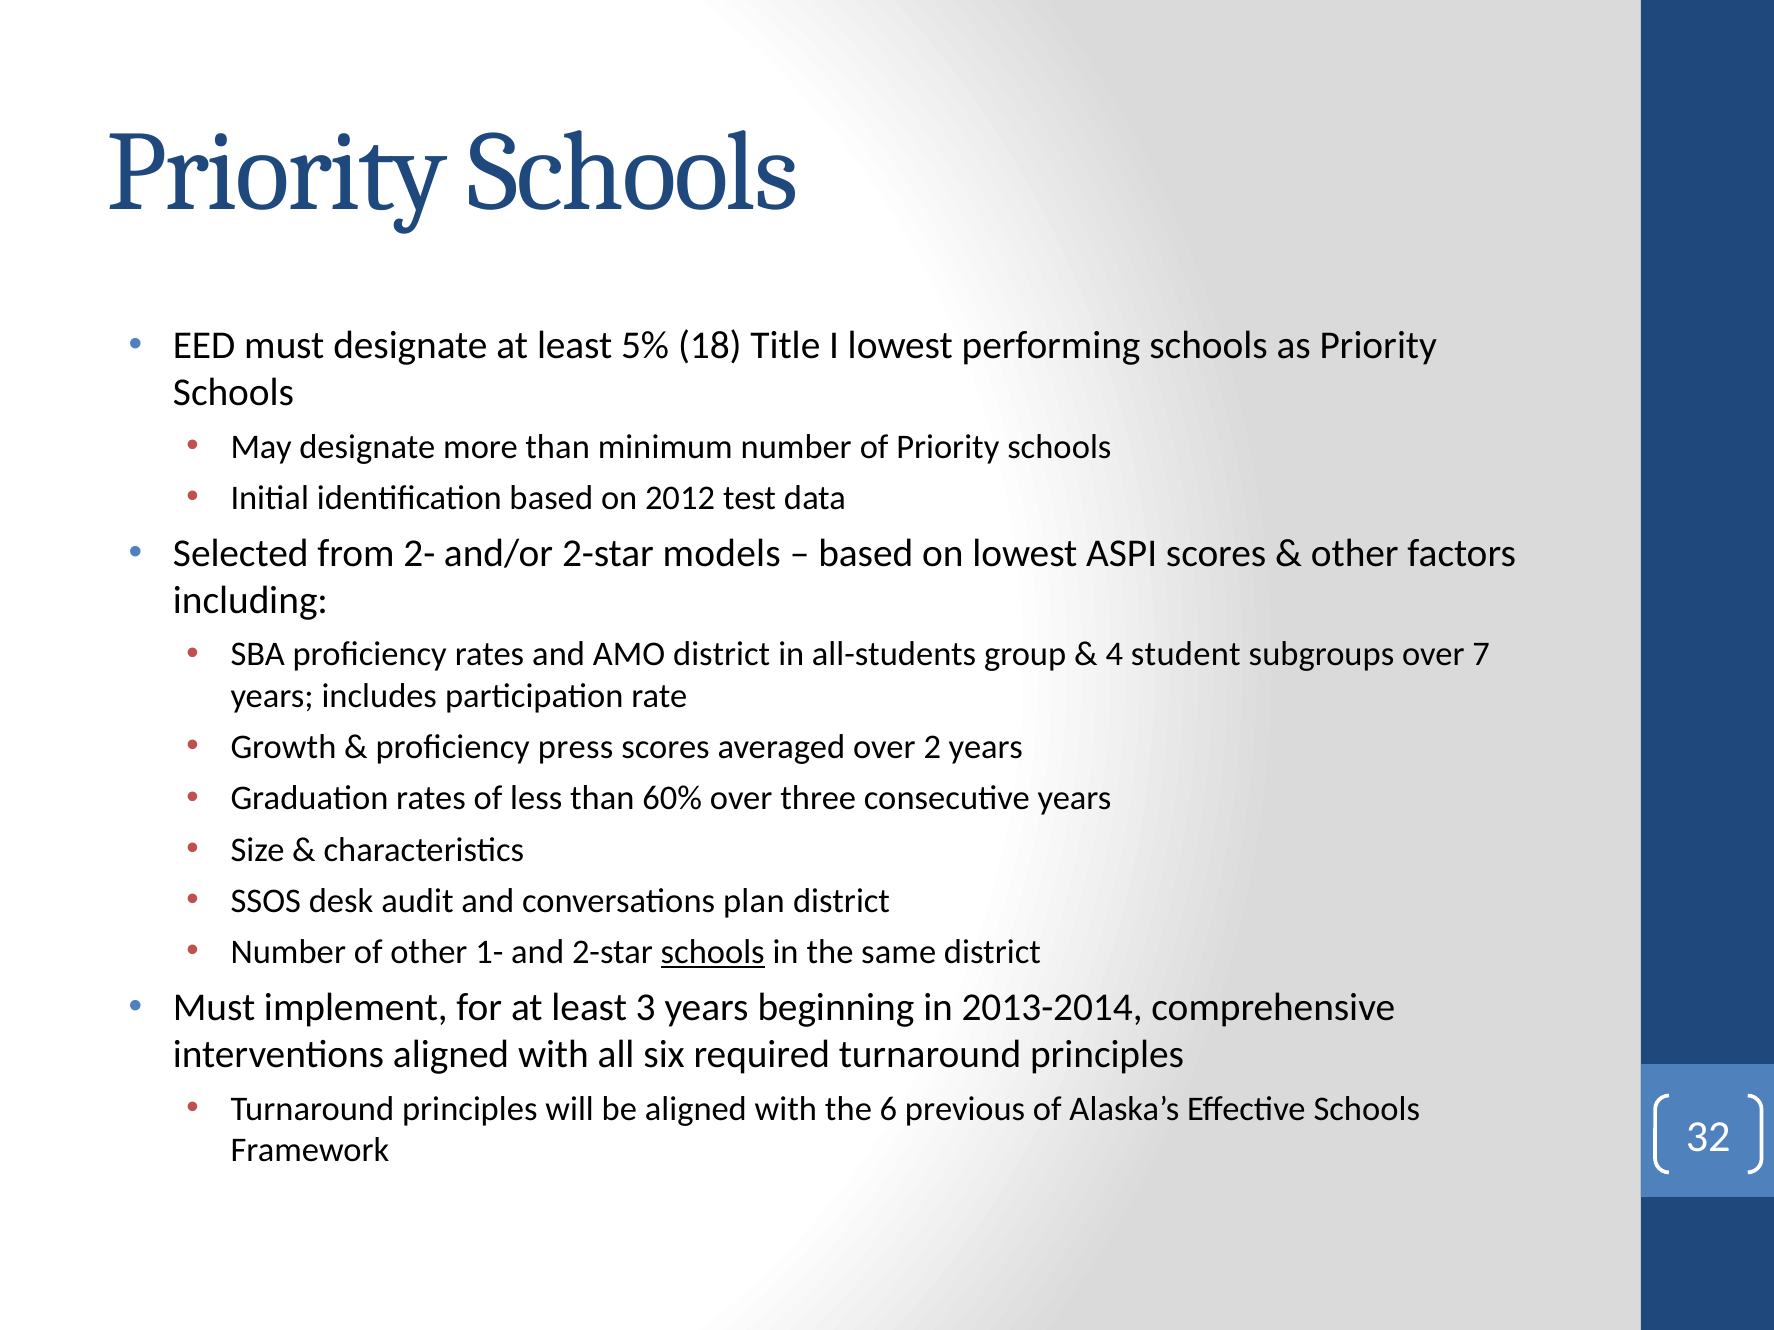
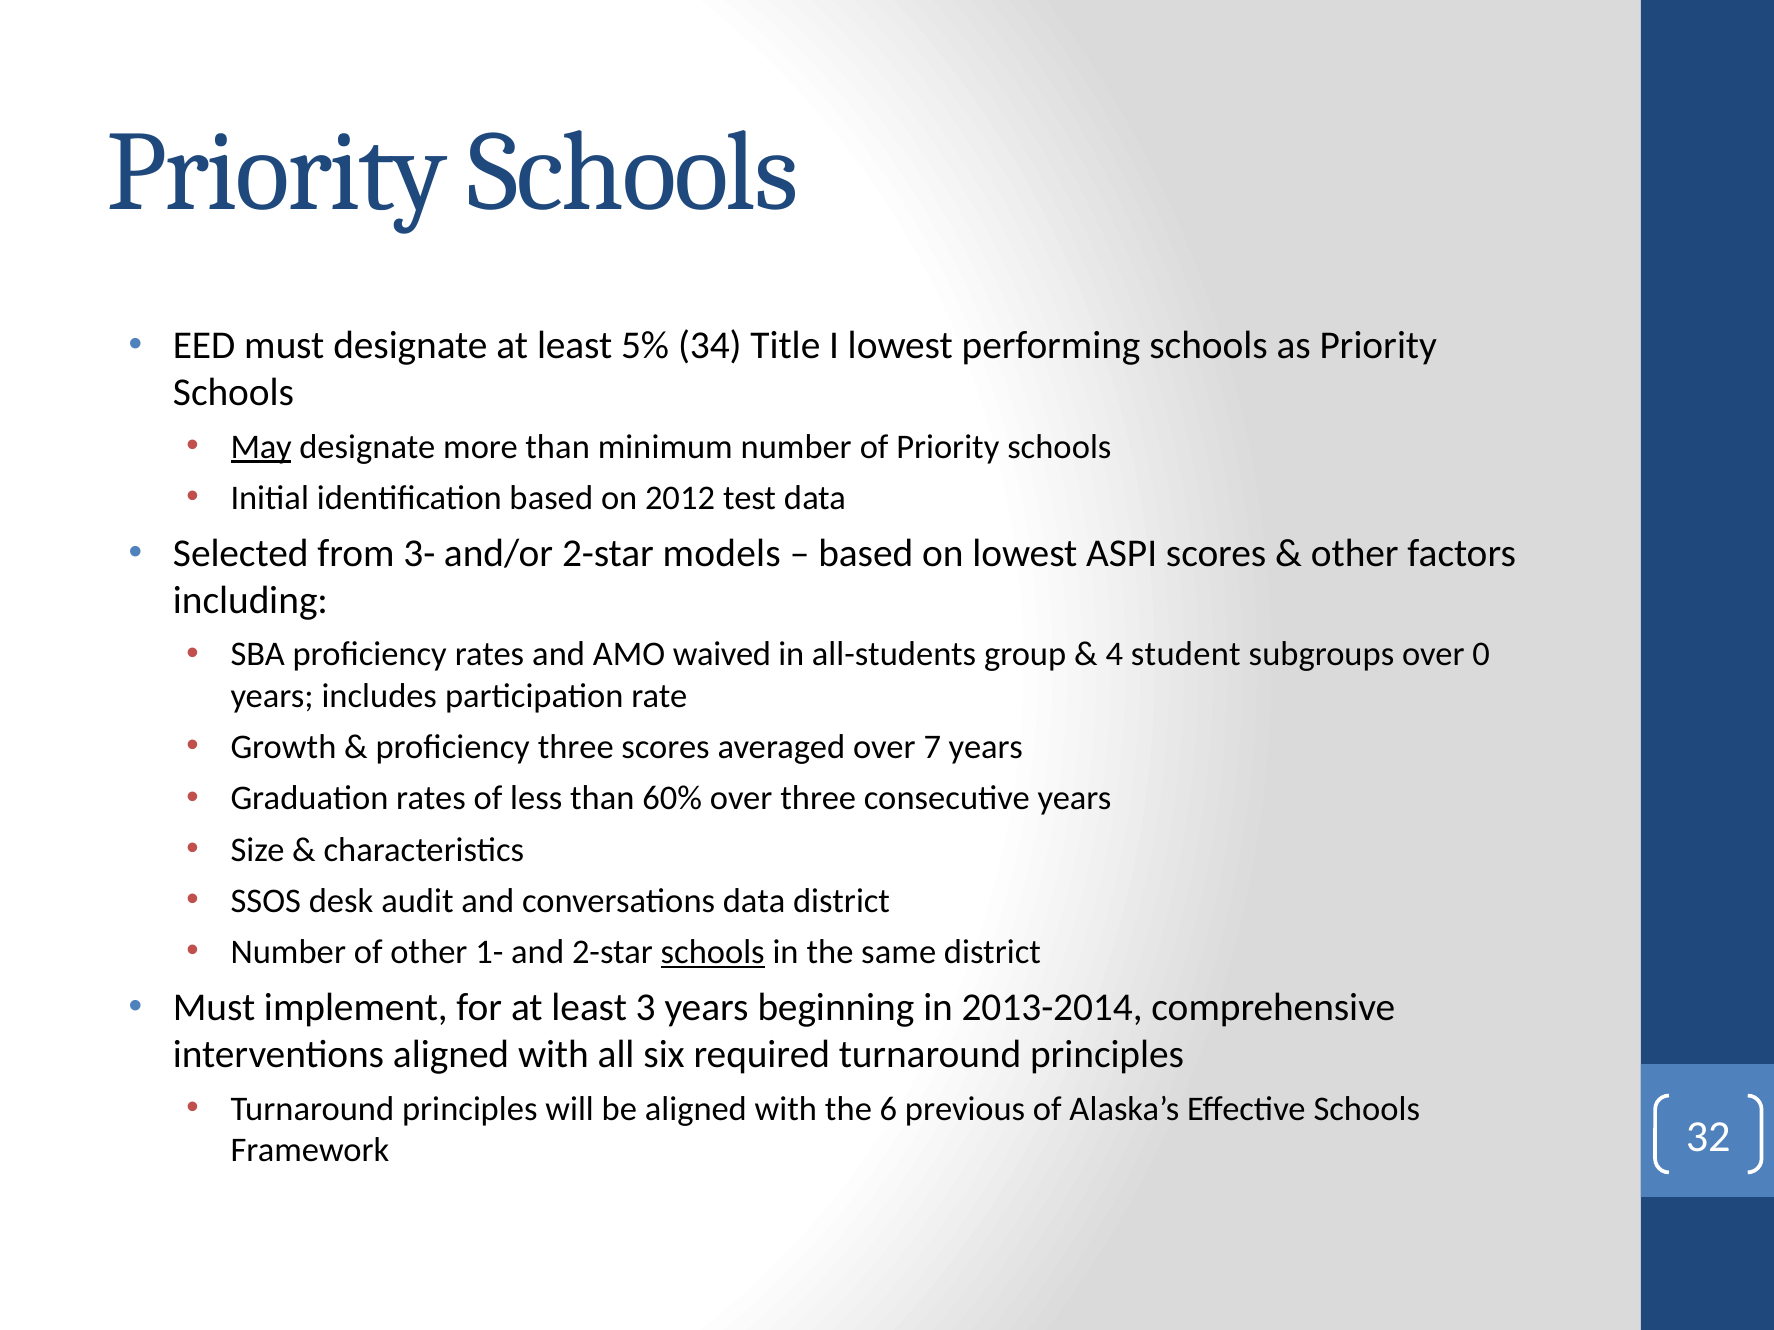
18: 18 -> 34 (710, 346)
May underline: none -> present (261, 447)
2-: 2- -> 3- (419, 554)
AMO district: district -> waived (722, 655)
7: 7 -> 0 (1481, 655)
proficiency press: press -> three (576, 747)
2: 2 -> 7 (932, 747)
conversations plan: plan -> data (754, 901)
